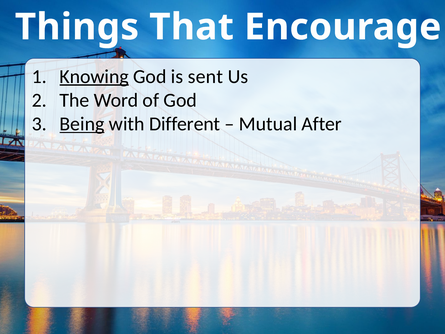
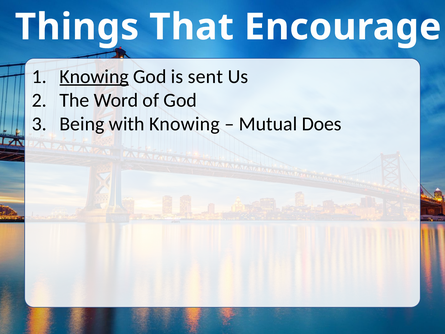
Being underline: present -> none (82, 124)
with Different: Different -> Knowing (184, 124)
After: After -> Does (322, 124)
